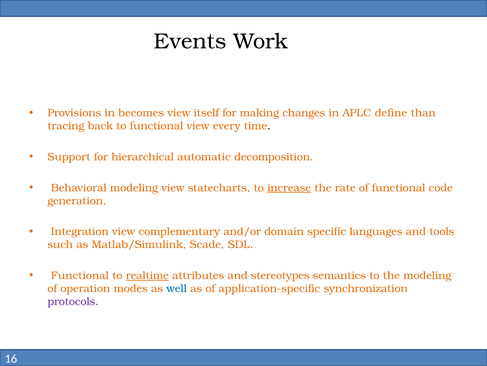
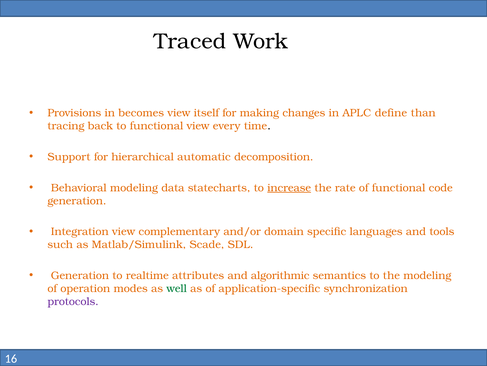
Events: Events -> Traced (190, 41)
modeling view: view -> data (173, 187)
Functional: Functional -> Generation (80, 275)
realtime underline: present -> none (147, 275)
stereotypes: stereotypes -> algorithmic (280, 275)
well colour: blue -> green (177, 288)
